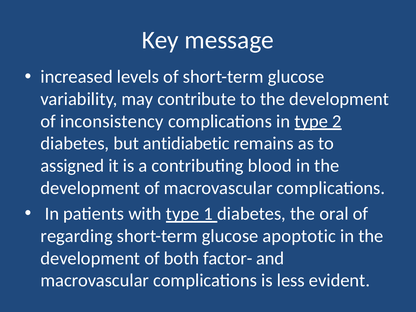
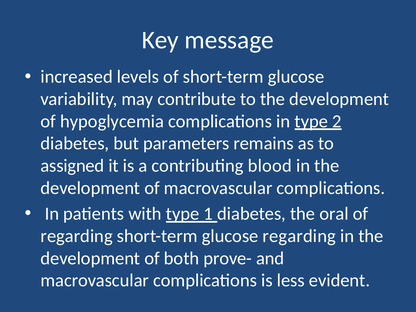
inconsistency: inconsistency -> hypoglycemia (112, 121)
antidiabetic: antidiabetic -> parameters (186, 144)
glucose apoptotic: apoptotic -> regarding (299, 236)
factor-: factor- -> prove- (228, 258)
